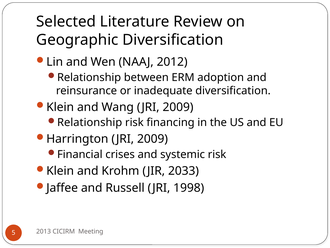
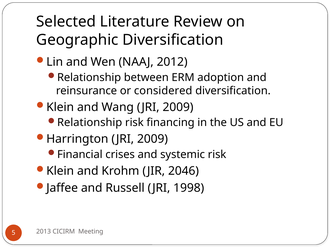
inadequate: inadequate -> considered (163, 90)
2033: 2033 -> 2046 (184, 171)
